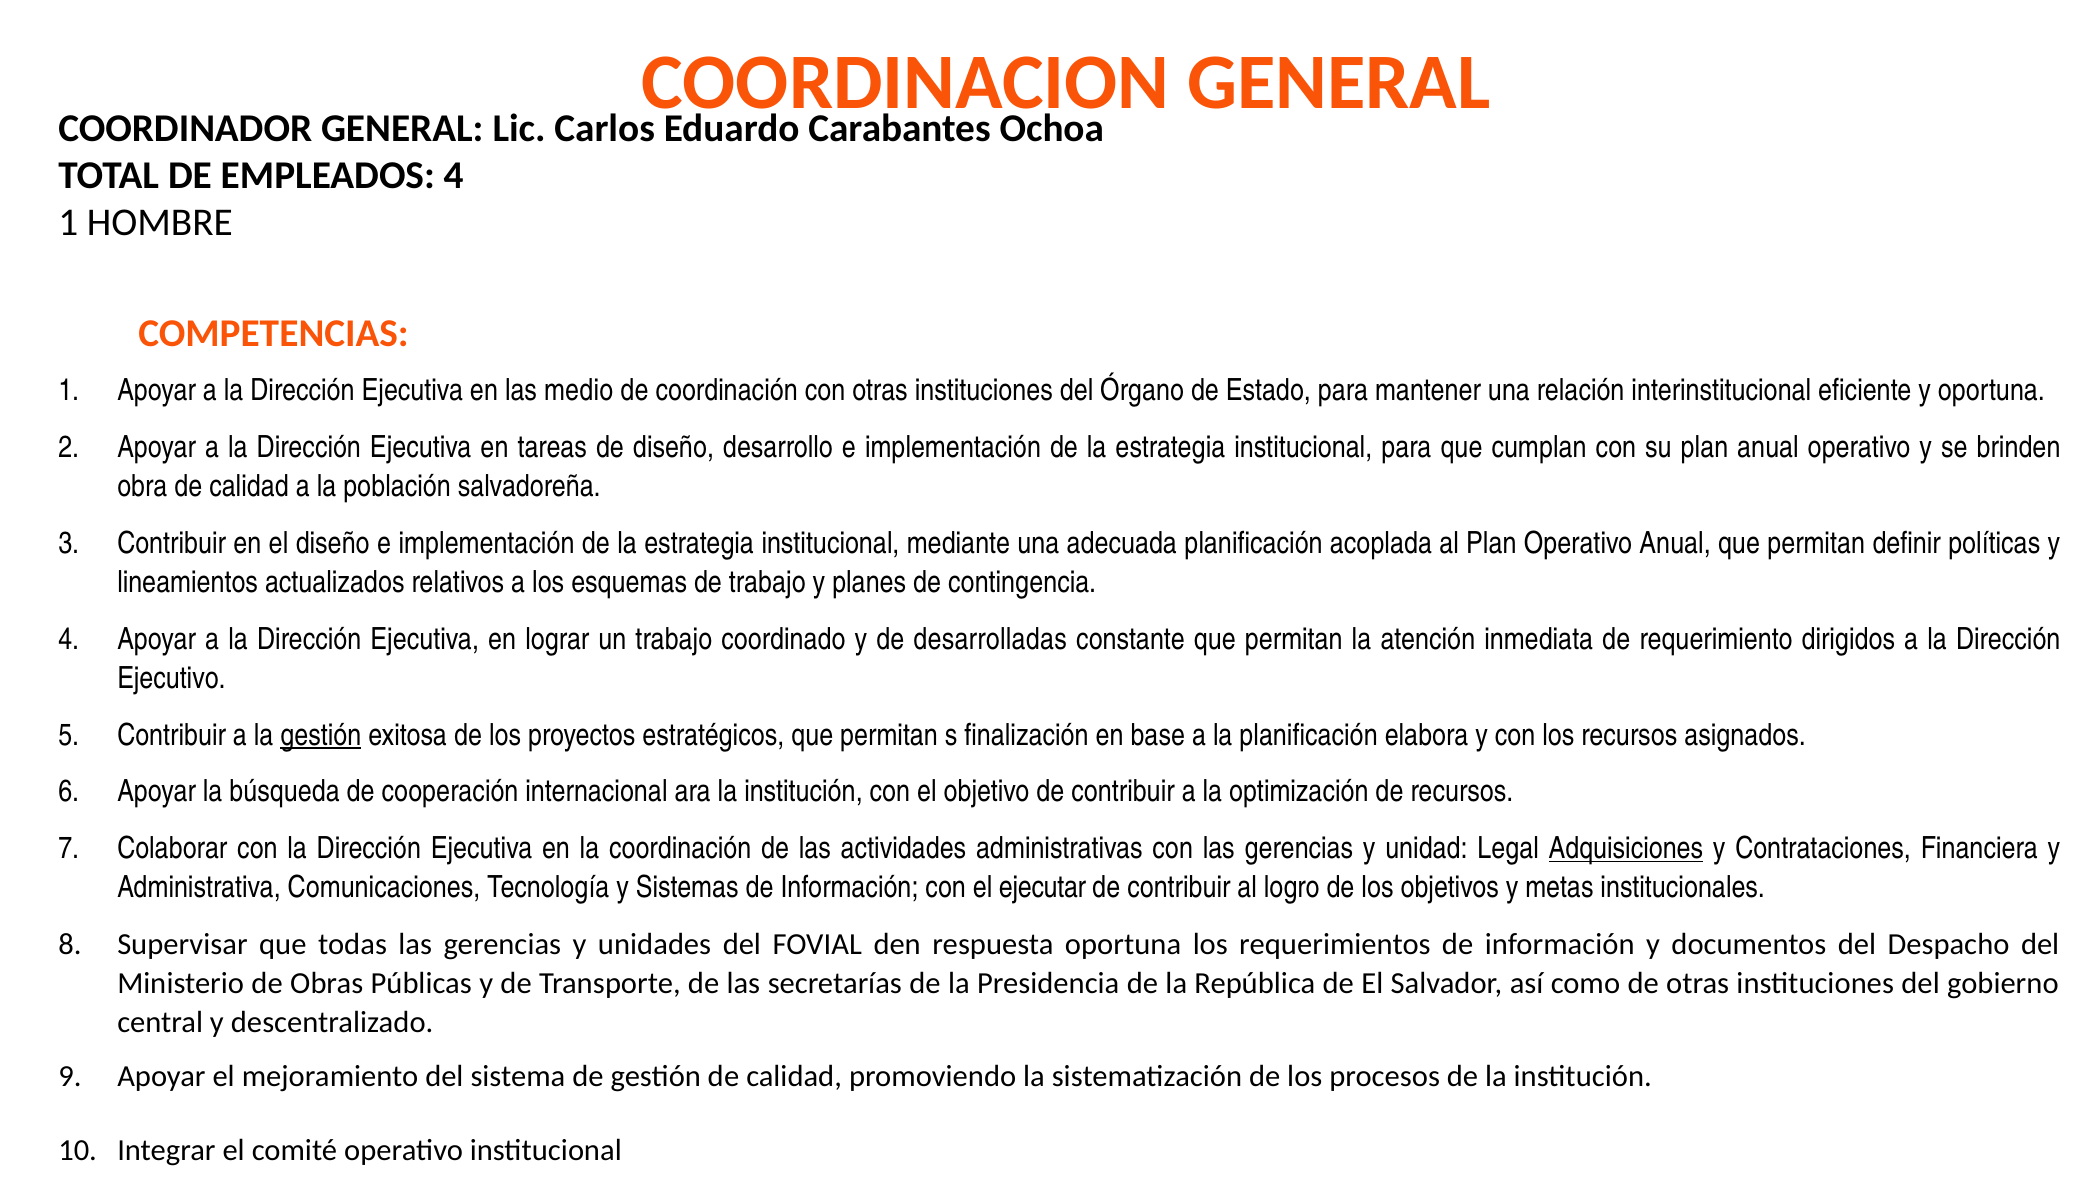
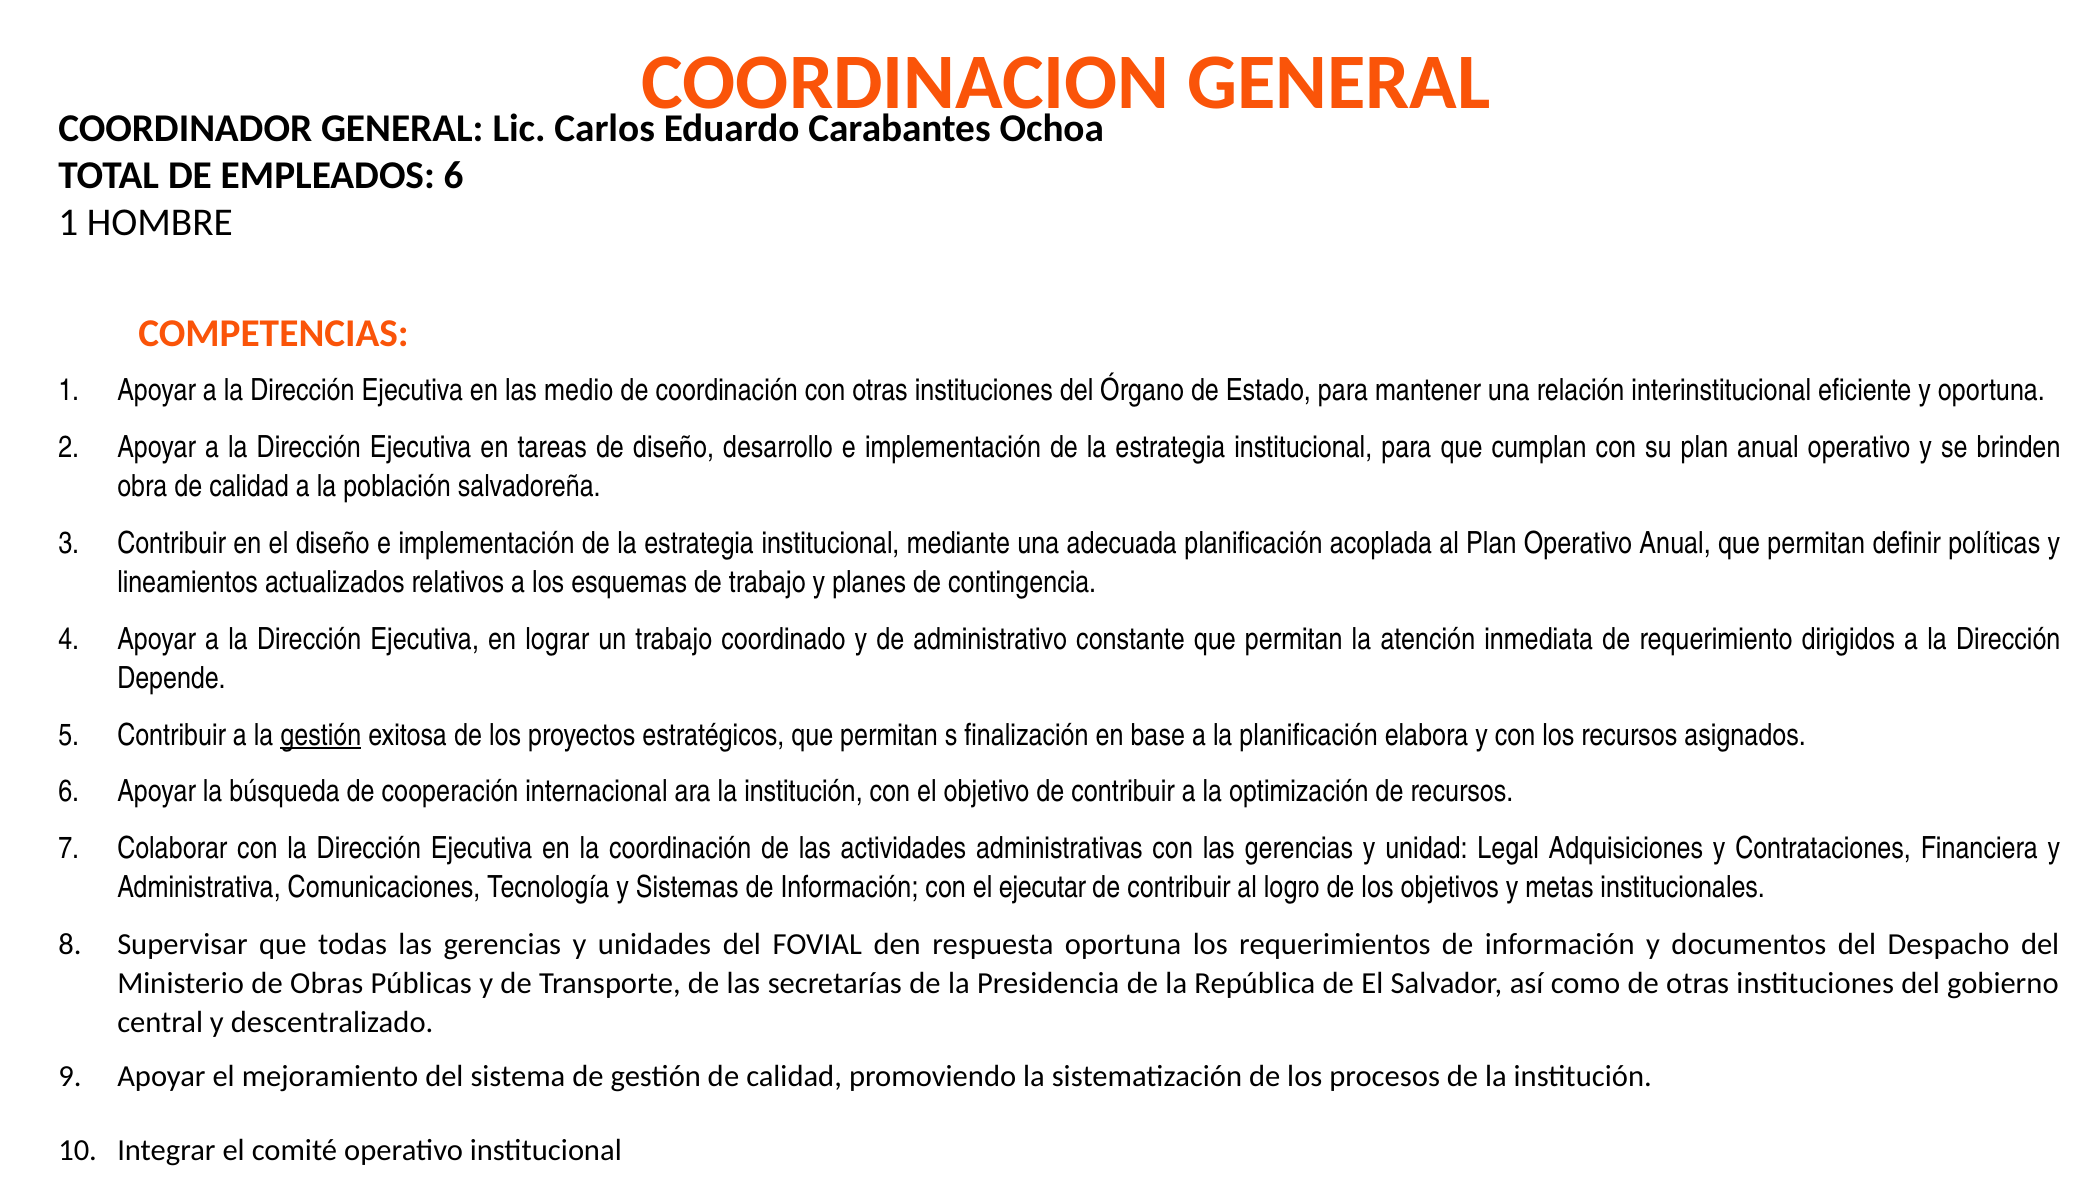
EMPLEADOS 4: 4 -> 6 (454, 176)
desarrolladas: desarrolladas -> administrativo (990, 639)
Ejecutivo: Ejecutivo -> Depende (171, 678)
Adquisiciones underline: present -> none (1626, 848)
